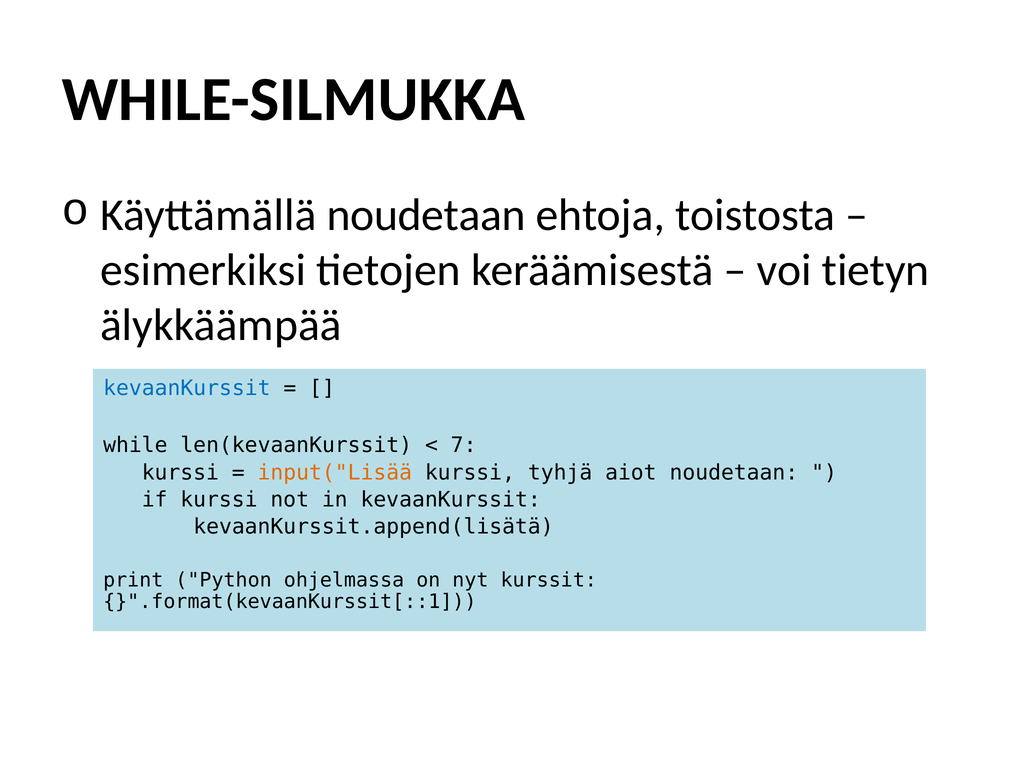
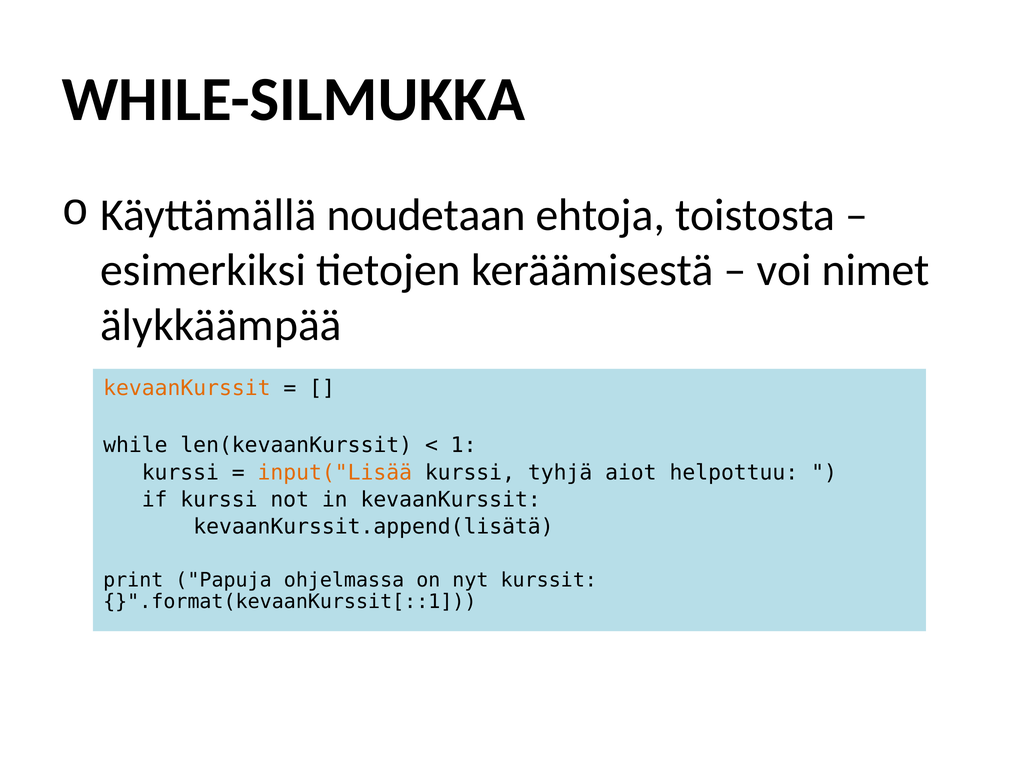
tietyn: tietyn -> nimet (876, 270)
kevaanKurssit colour: blue -> orange (187, 388)
7: 7 -> 1 (464, 445)
aiot noudetaan: noudetaan -> helpottuu (734, 473)
Python: Python -> Papuja (224, 580)
